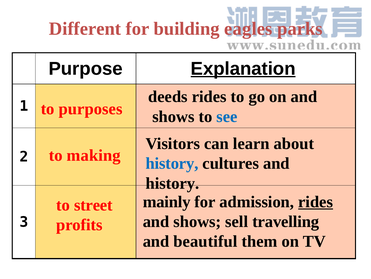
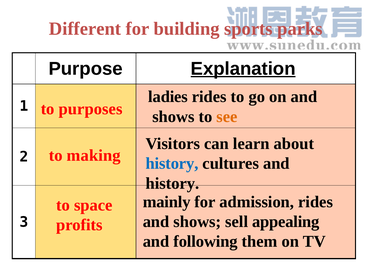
eagles: eagles -> sports (248, 29)
deeds: deeds -> ladies (168, 96)
see colour: blue -> orange (227, 116)
rides underline: present -> none (316, 201)
street: street -> space (93, 205)
travelling: travelling -> appealing (286, 221)
beautiful: beautiful -> following (206, 241)
